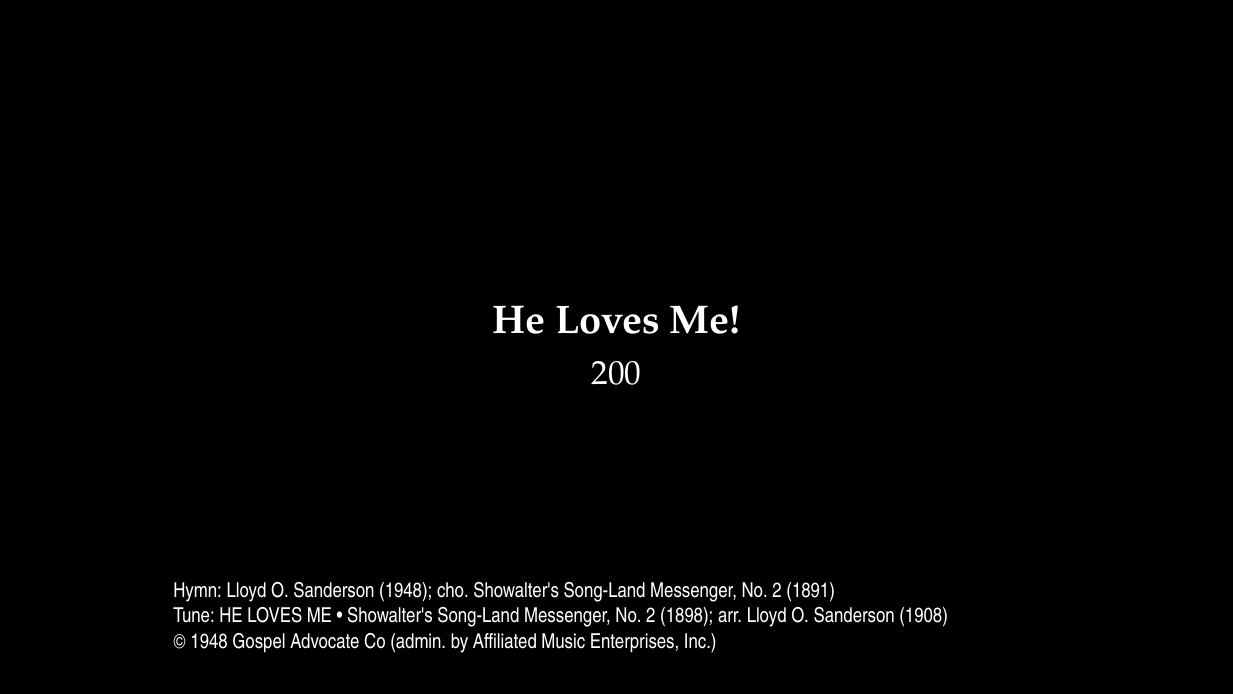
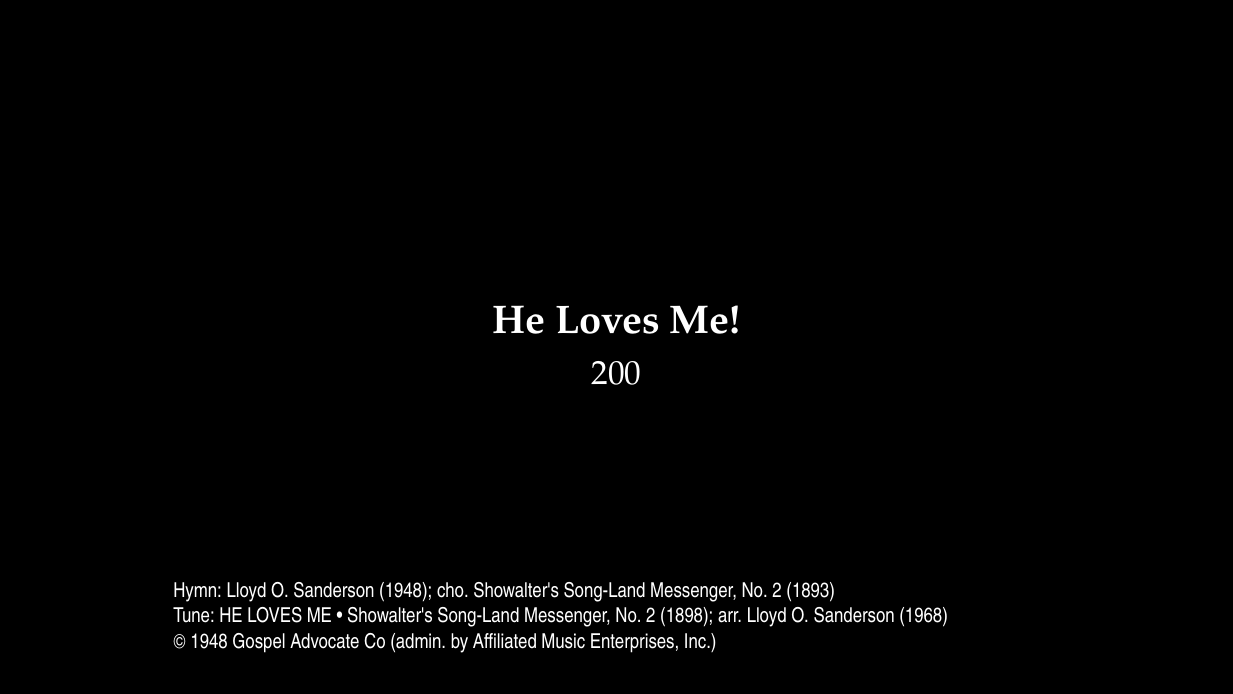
1891: 1891 -> 1893 (811, 590)
1908: 1908 -> 1968 (924, 616)
